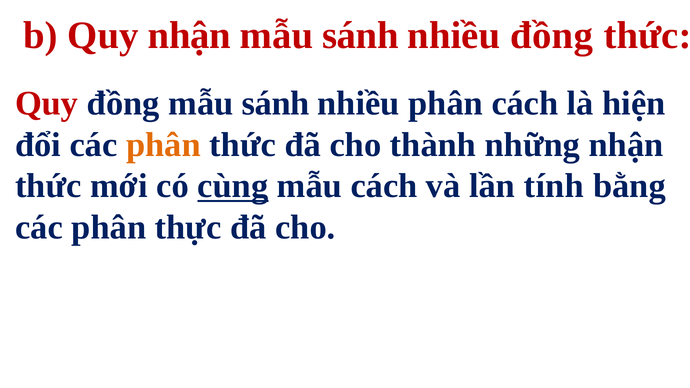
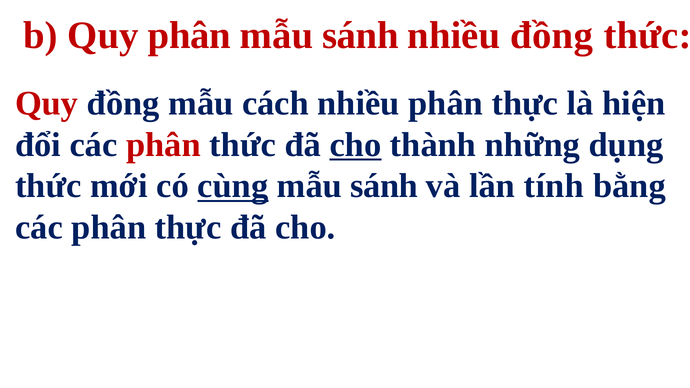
Quy nhận: nhận -> phân (189, 35)
đồng mẫu sánh: sánh -> cách (275, 103)
nhiều phân cách: cách -> thực (525, 103)
phân colour: orange -> red (163, 145)
cho underline: none -> present (356, 145)
những nhận: nhận -> dụng (626, 145)
cách: cách -> sánh (384, 186)
